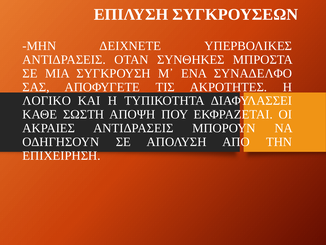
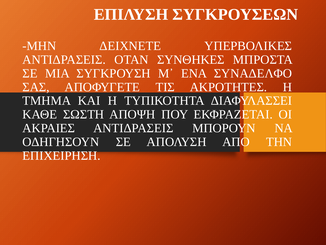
ΛΟΓΙΚΟ: ΛΟΓΙΚΟ -> ΤΜΗΜΑ (47, 101)
